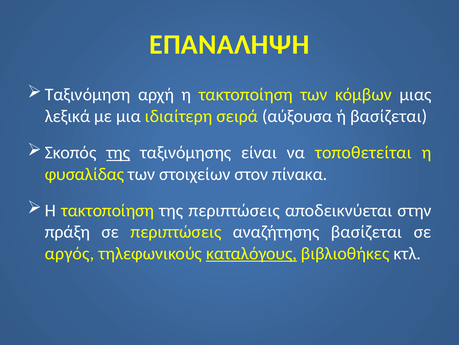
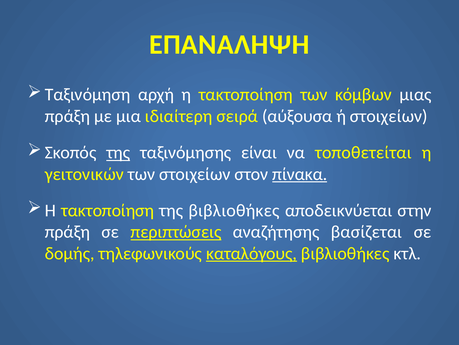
λεξικά: λεξικά -> πράξη (67, 116)
ή βασίζεται: βασίζεται -> στοιχείων (389, 116)
φυσαλίδας: φυσαλίδας -> γειτονικών (84, 174)
πίνακα underline: none -> present (300, 174)
της περιπτώσεις: περιπτώσεις -> βιβλιοθήκες (234, 210)
περιπτώσεις underline: none -> present (176, 232)
αργός: αργός -> δομής (70, 253)
